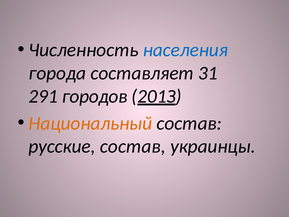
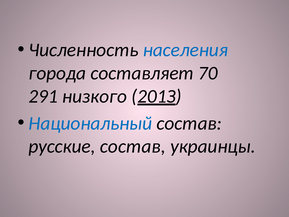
31: 31 -> 70 (208, 73)
городов: городов -> низкого (95, 96)
Национальный colour: orange -> blue (90, 123)
